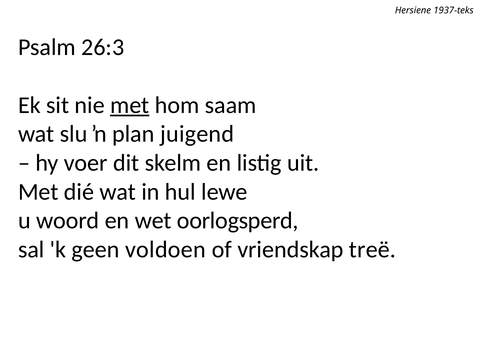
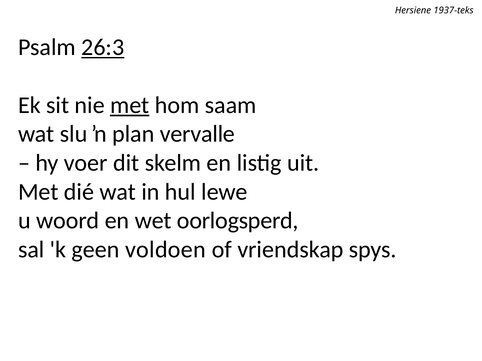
26:3 underline: none -> present (103, 47)
juigend: juigend -> vervalle (197, 134)
treë: treë -> spys (373, 250)
